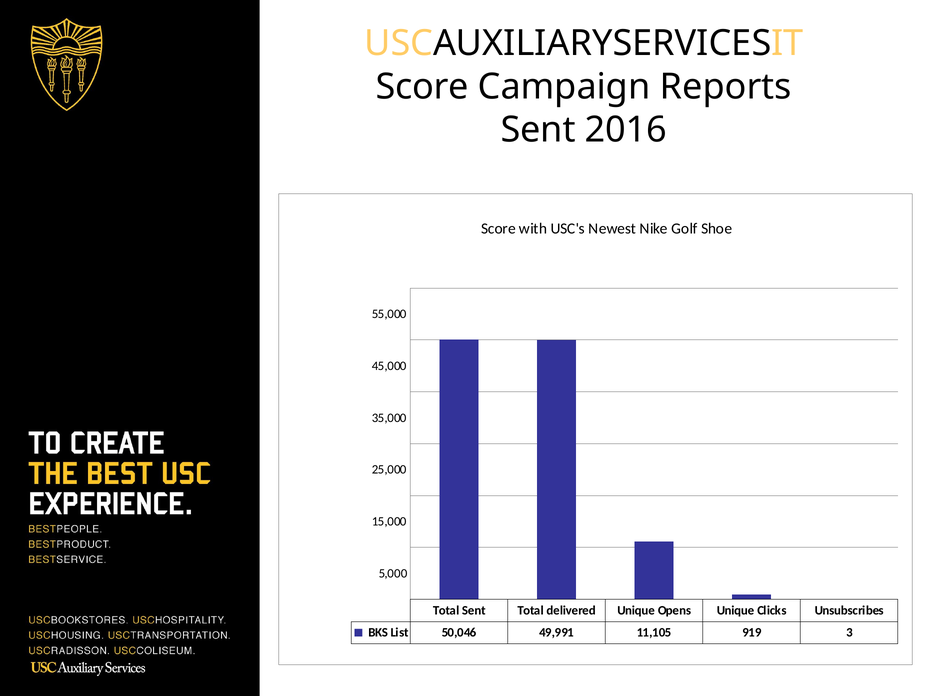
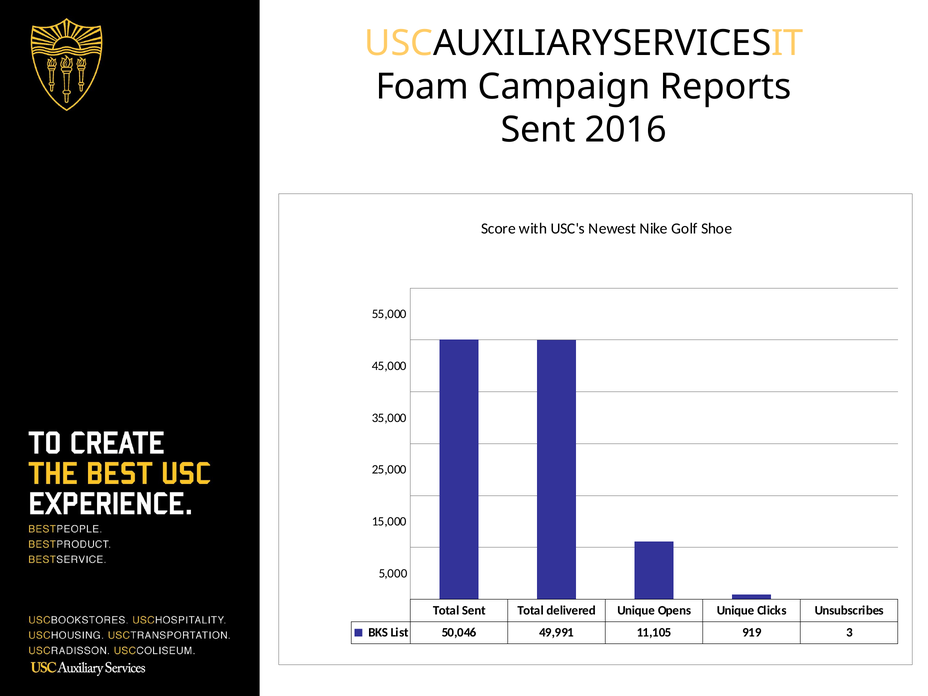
Score: Score -> Foam (422, 87)
